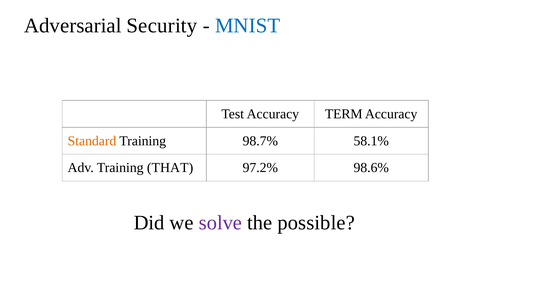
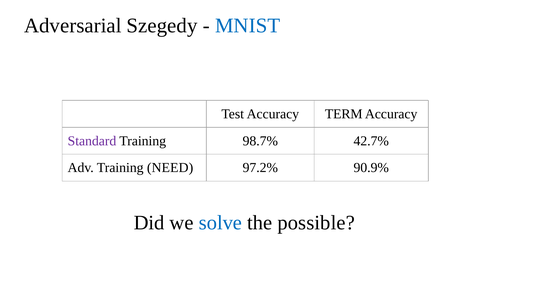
Security: Security -> Szegedy (162, 26)
Standard colour: orange -> purple (92, 141)
58.1%: 58.1% -> 42.7% (371, 141)
THAT: THAT -> NEED (170, 168)
98.6%: 98.6% -> 90.9% (371, 168)
solve colour: purple -> blue (220, 223)
